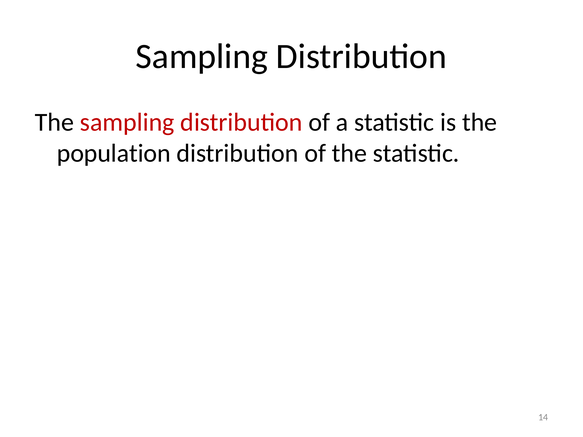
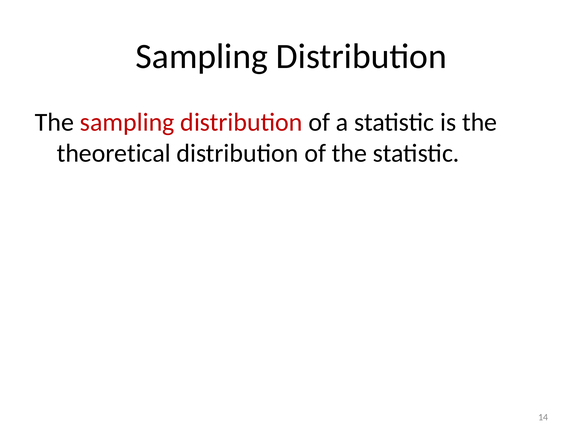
population: population -> theoretical (114, 153)
